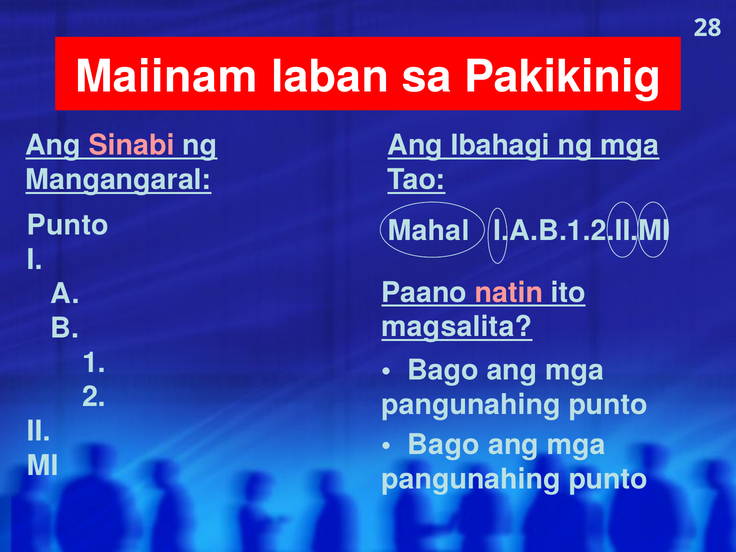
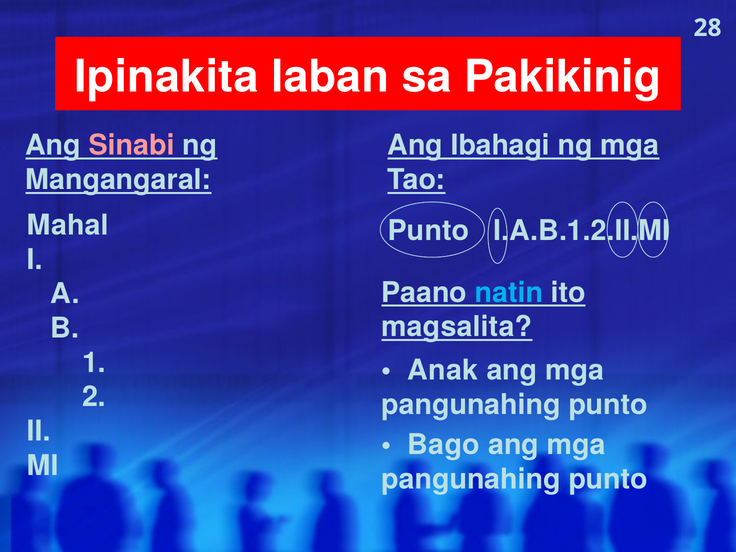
Maiinam: Maiinam -> Ipinakita (166, 77)
Punto: Punto -> Mahal (68, 225)
Mahal: Mahal -> Punto (428, 231)
natin colour: pink -> light blue (509, 293)
Bago: Bago -> Anak (443, 370)
